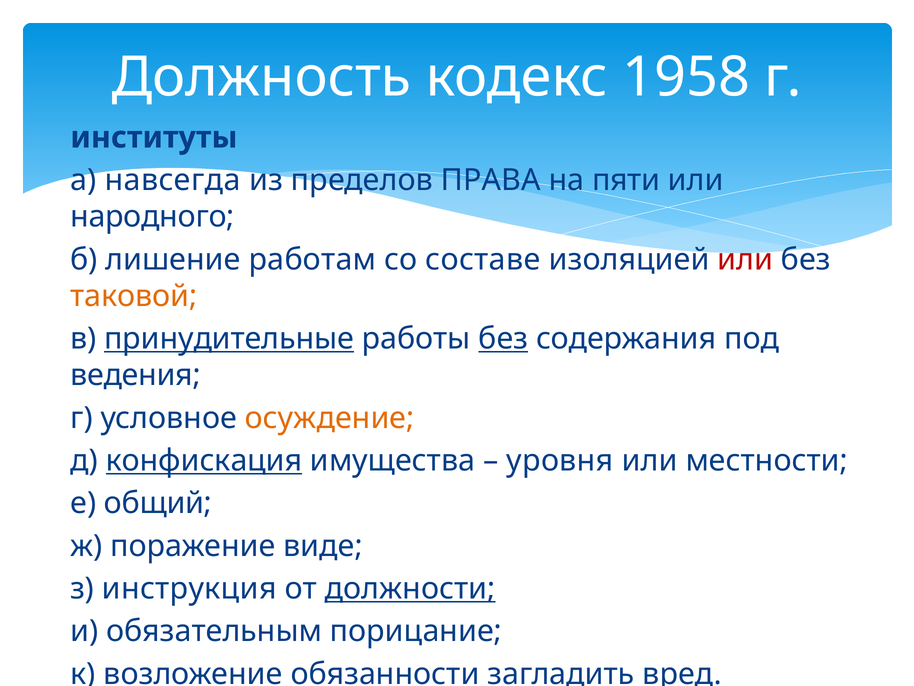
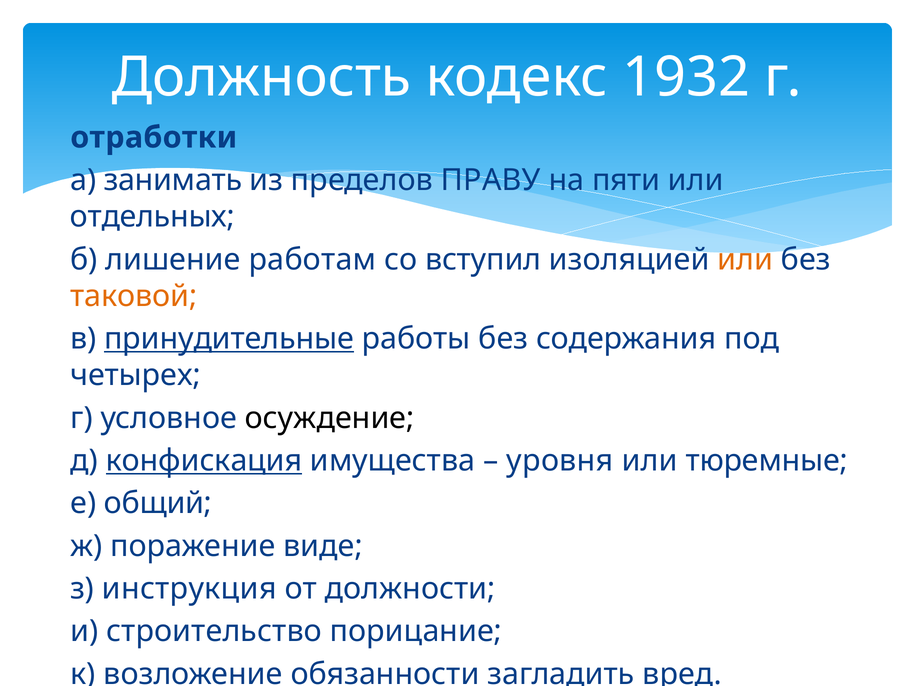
1958: 1958 -> 1932 (686, 77)
институты: институты -> отработки (154, 137)
навсегда: навсегда -> занимать (173, 180)
ПРАВА: ПРАВА -> ПРАВУ (491, 180)
народного: народного -> отдельных (152, 217)
составе: составе -> вступил (483, 259)
или colour: red -> orange (745, 259)
без underline: present -> none (503, 338)
ведения: ведения -> четырех (135, 375)
осуждение colour: orange -> black (330, 418)
местности: местности -> тюремные (767, 460)
должности underline: present -> none (410, 588)
обязательным: обязательным -> строительство (214, 631)
